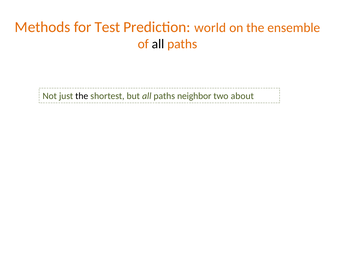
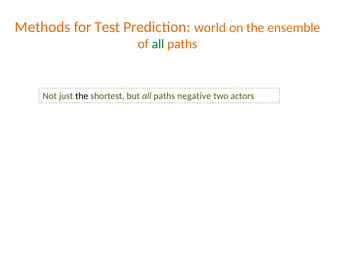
all colour: black -> green (158, 44)
neighbor: neighbor -> negative (194, 96)
about: about -> actors (242, 96)
